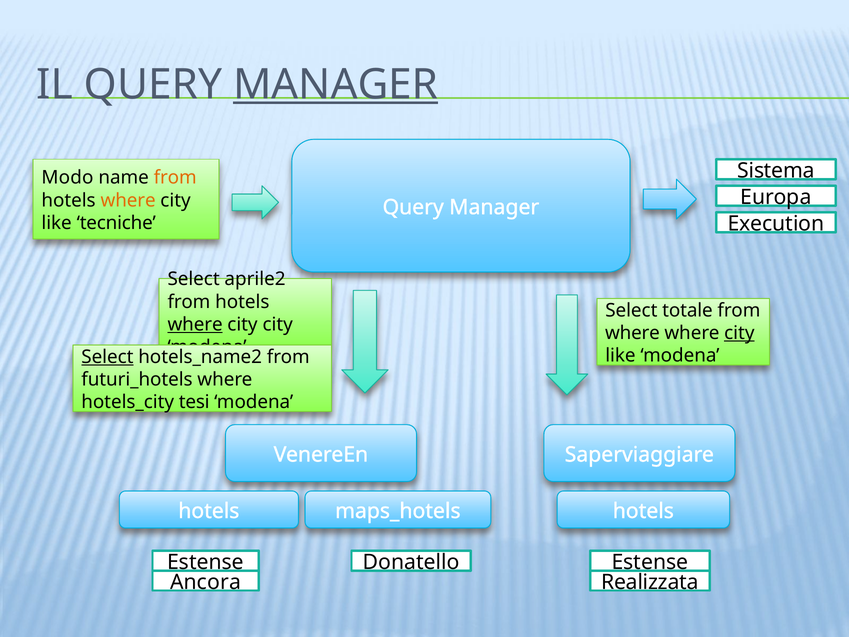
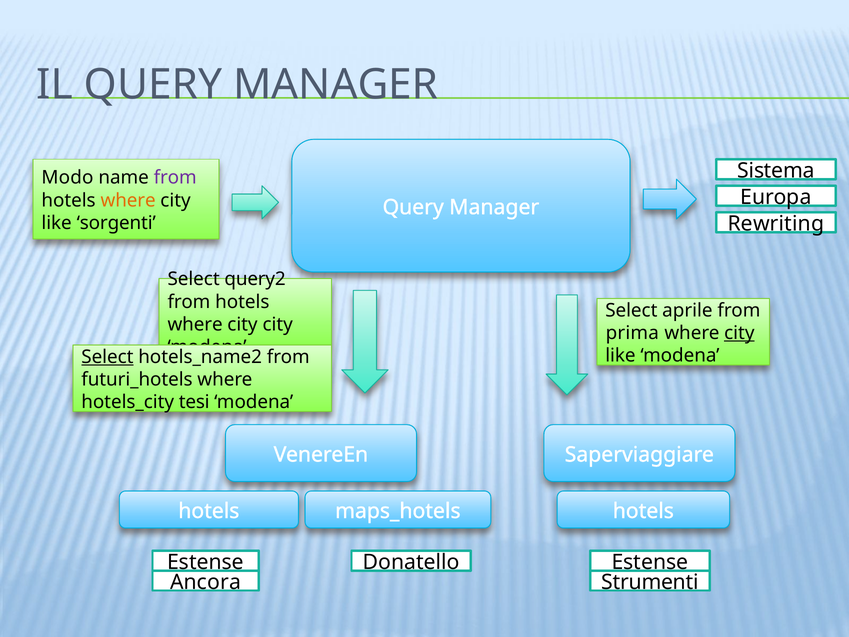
MANAGER underline: present -> none (336, 84)
from colour: orange -> purple (175, 178)
tecniche: tecniche -> sorgenti (116, 223)
Execution: Execution -> Rewriting (776, 224)
aprile2: aprile2 -> query2 (255, 279)
totale: totale -> aprile (687, 310)
where underline: present -> none (195, 324)
where: where -> prima (632, 333)
Realizzata: Realizzata -> Strumenti (650, 582)
